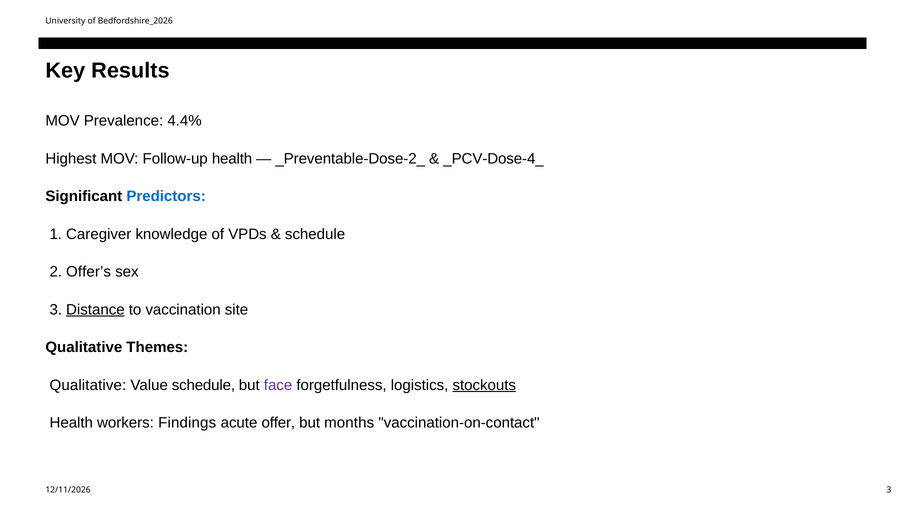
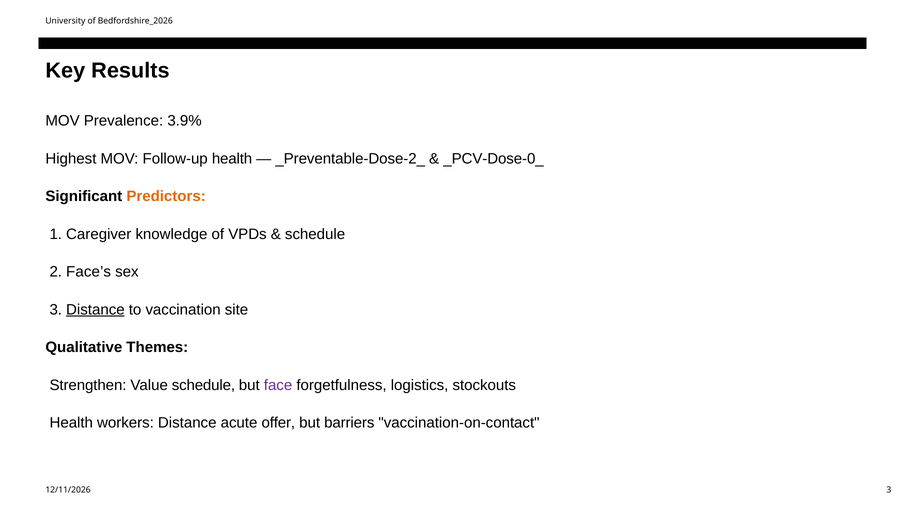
4.4%: 4.4% -> 3.9% (185, 121)
_PCV-Dose-4_: _PCV-Dose-4_ -> _PCV-Dose-0_ (494, 159)
Predictors colour: blue -> orange (166, 196)
Offer’s: Offer’s -> Face’s (89, 272)
Qualitative: Qualitative -> Strengthen (88, 385)
stockouts underline: present -> none (484, 385)
workers Findings: Findings -> Distance (187, 423)
months: months -> barriers (349, 423)
